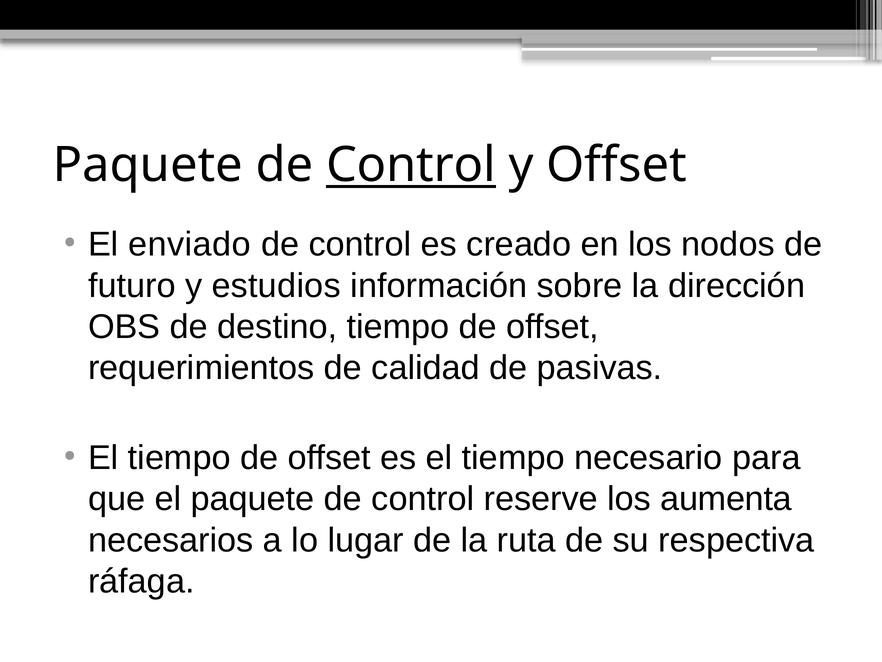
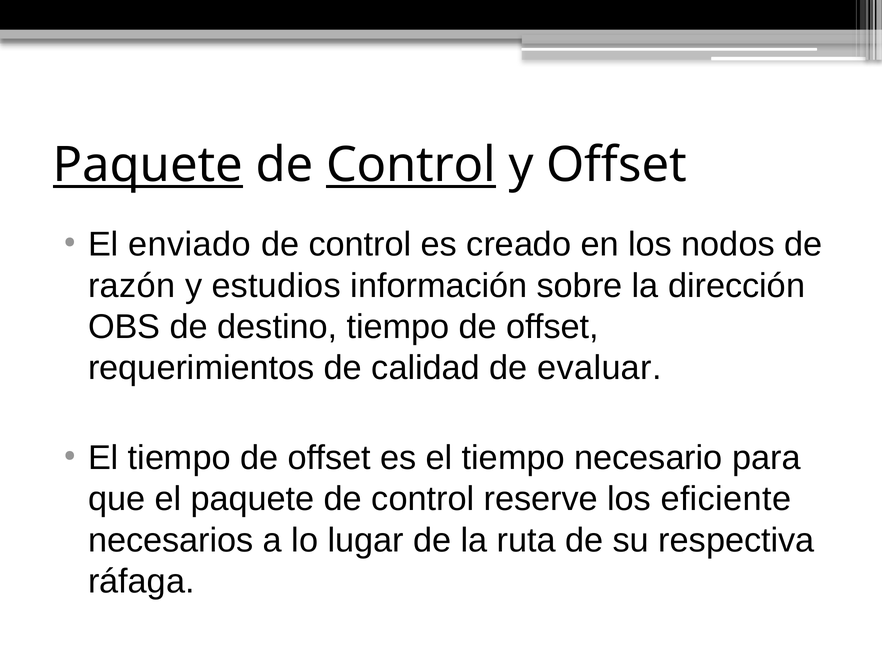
Paquete underline: none -> present (148, 165)
futuro: futuro -> razón (132, 285)
pasivas: pasivas -> evaluar (599, 368)
aumenta: aumenta -> eficiente (726, 499)
